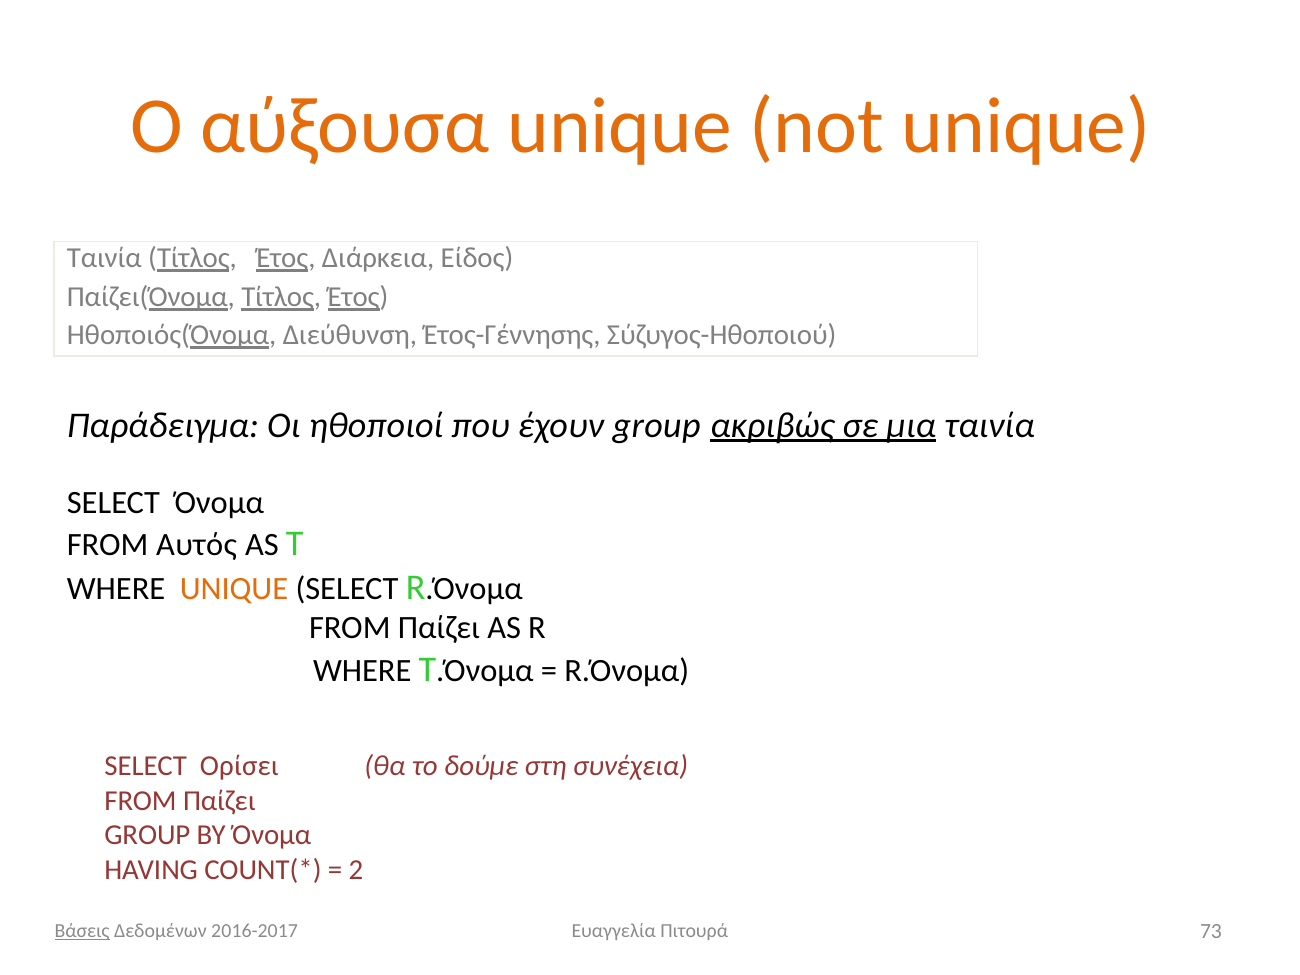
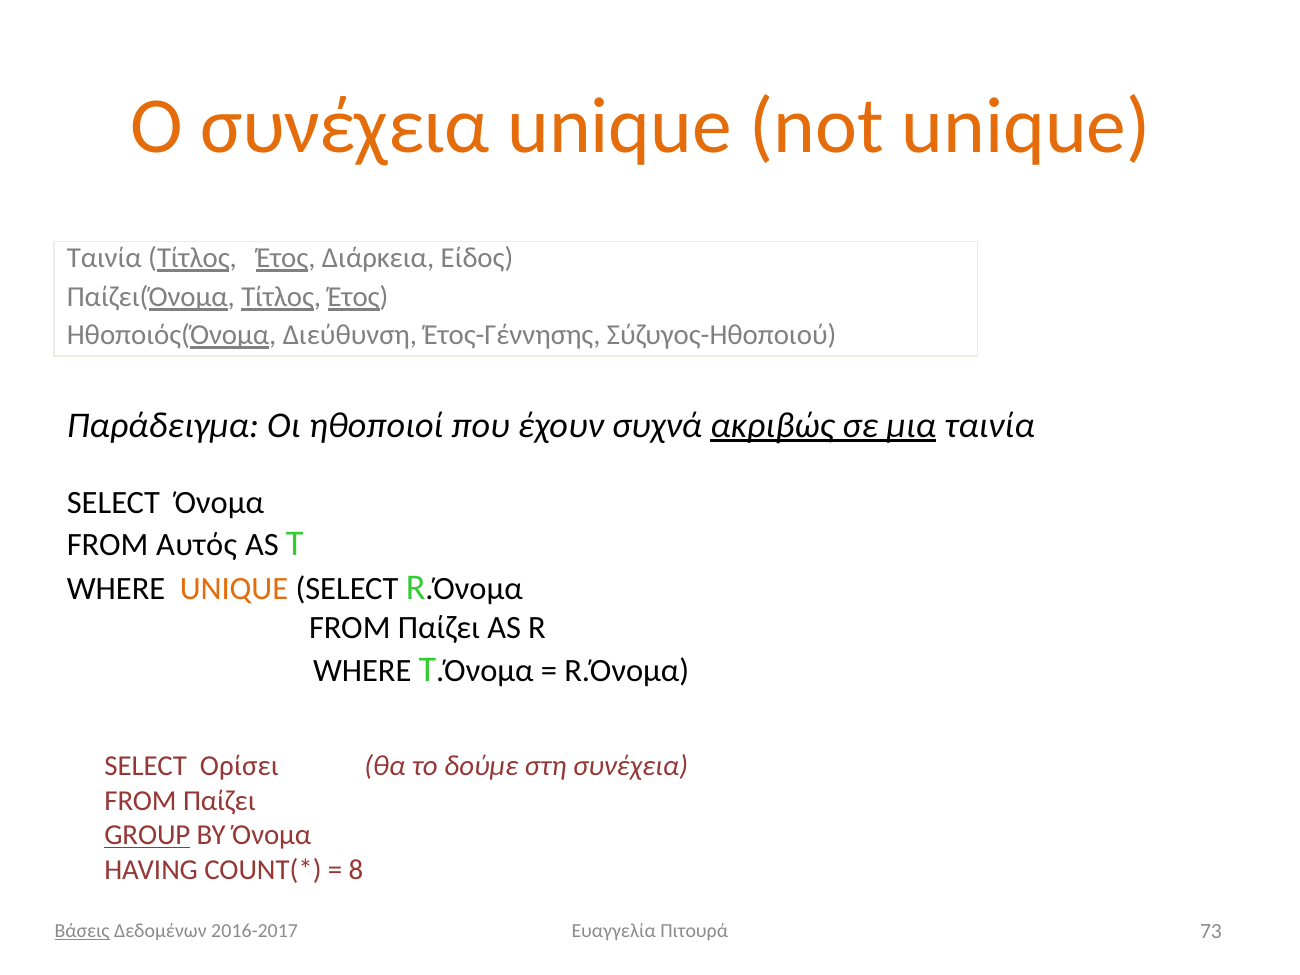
Ο αύξουσα: αύξουσα -> συνέχεια (345, 126)
έχουν group: group -> συχνά (657, 425)
GROUP underline: none -> present (147, 835)
2: 2 -> 8 (356, 870)
